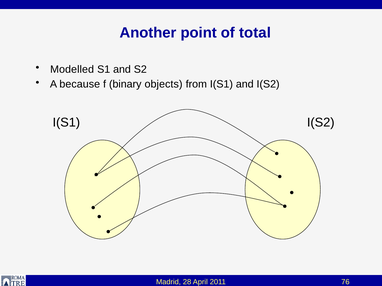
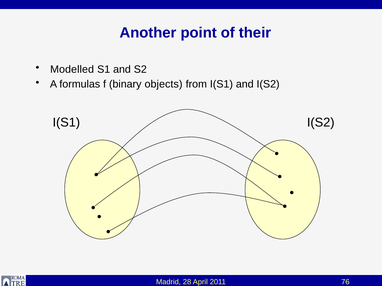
total: total -> their (255, 33)
because: because -> formulas (80, 84)
